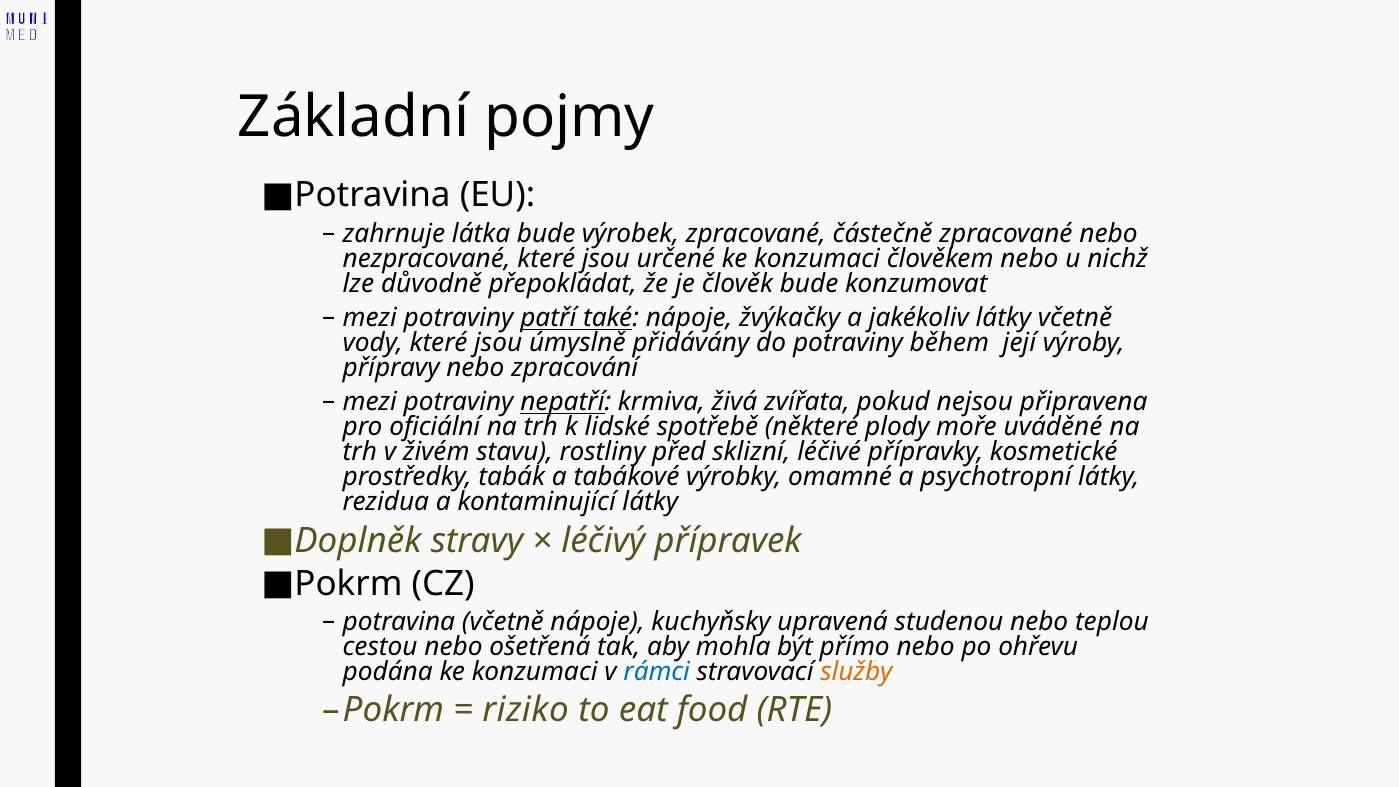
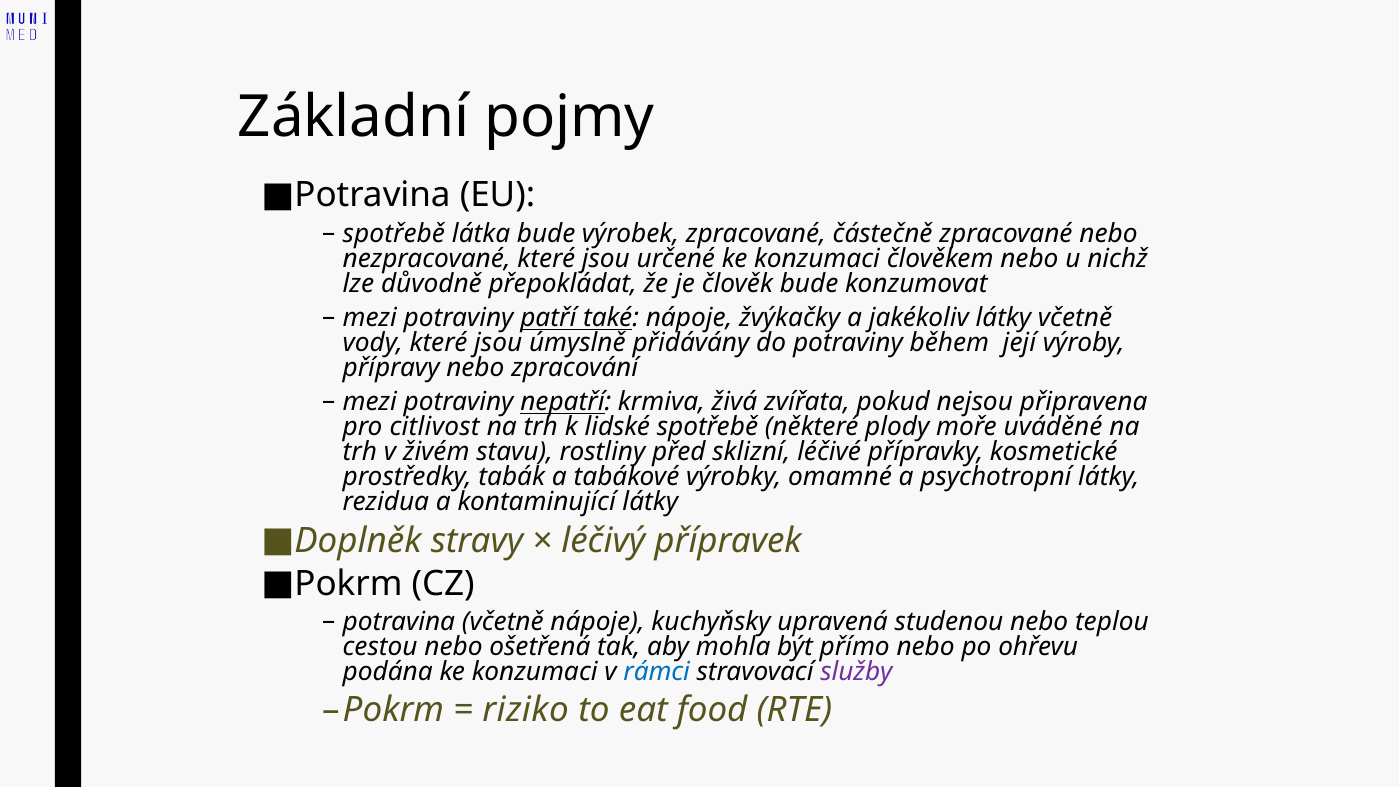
zahrnuje: zahrnuje -> spotřebě (394, 234)
oficiální: oficiální -> citlivost (435, 427)
služby colour: orange -> purple (856, 672)
